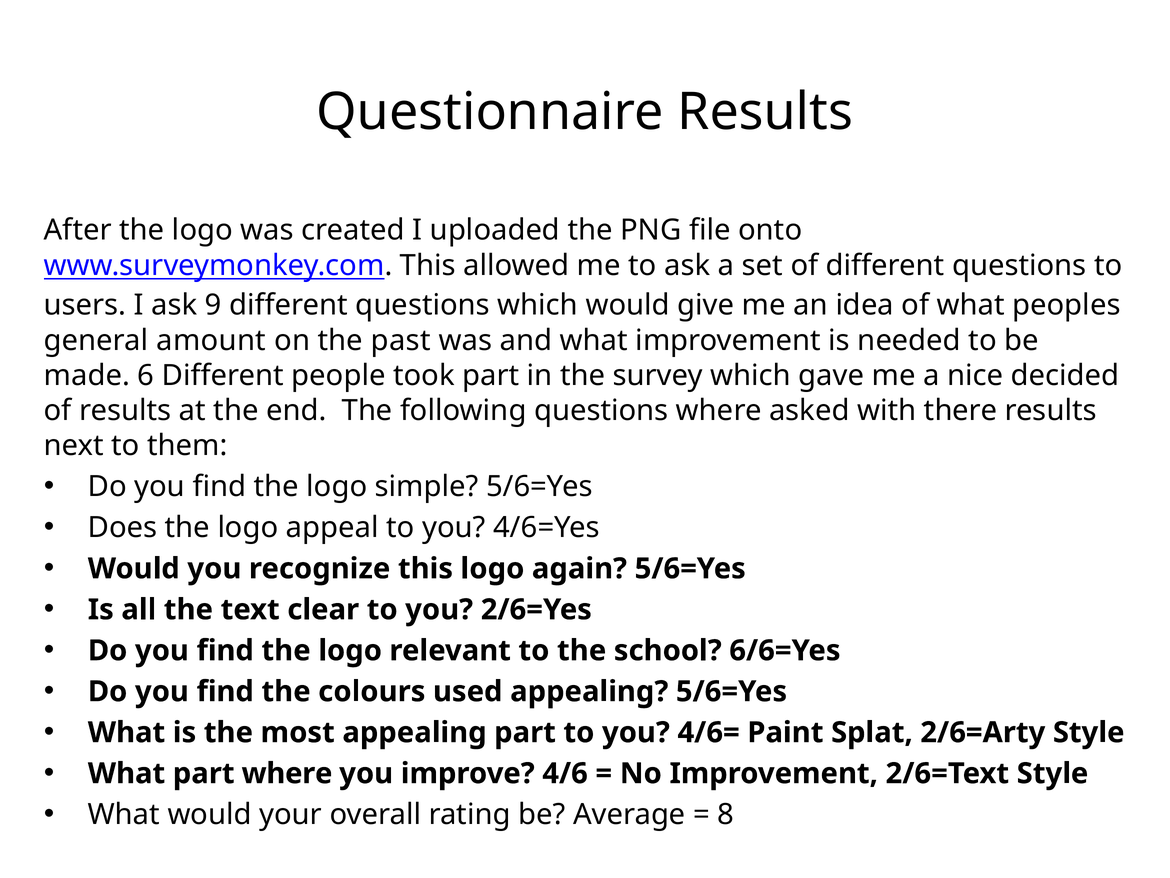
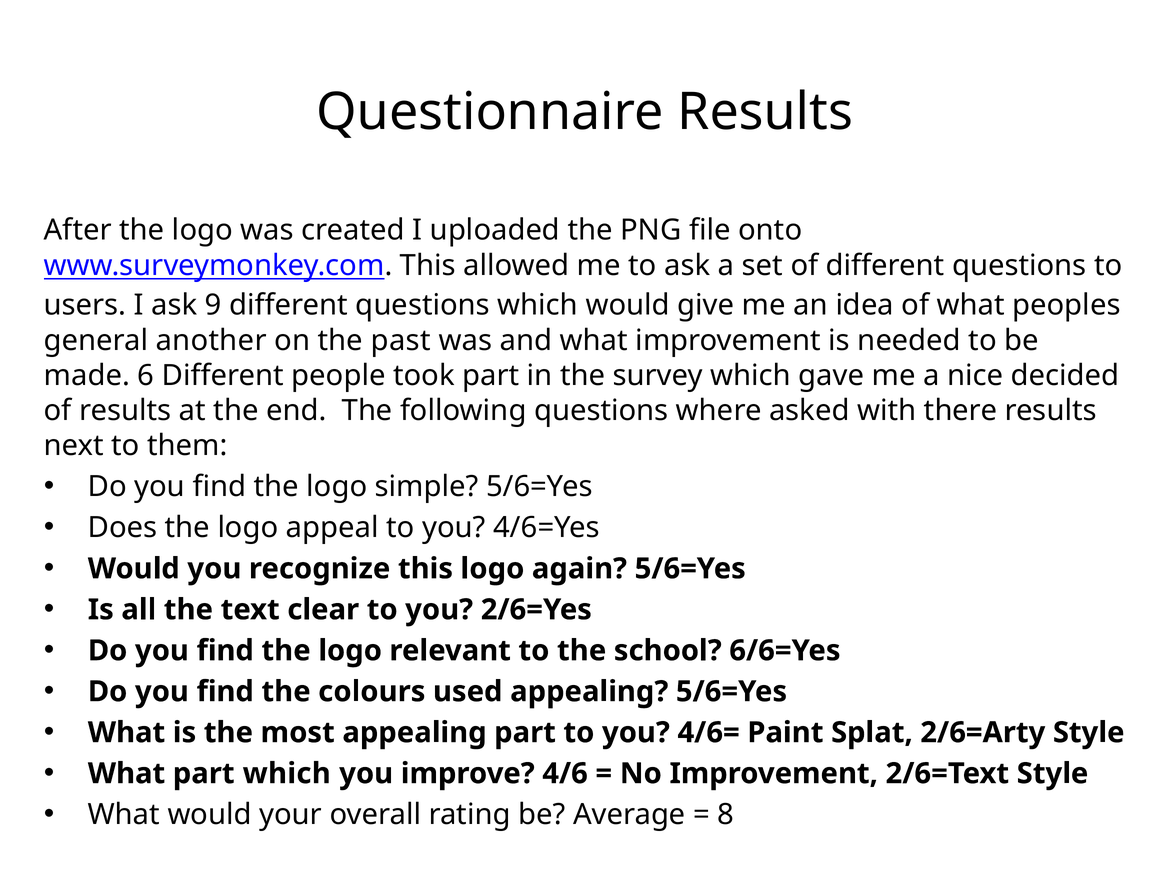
amount: amount -> another (211, 340)
part where: where -> which (287, 773)
